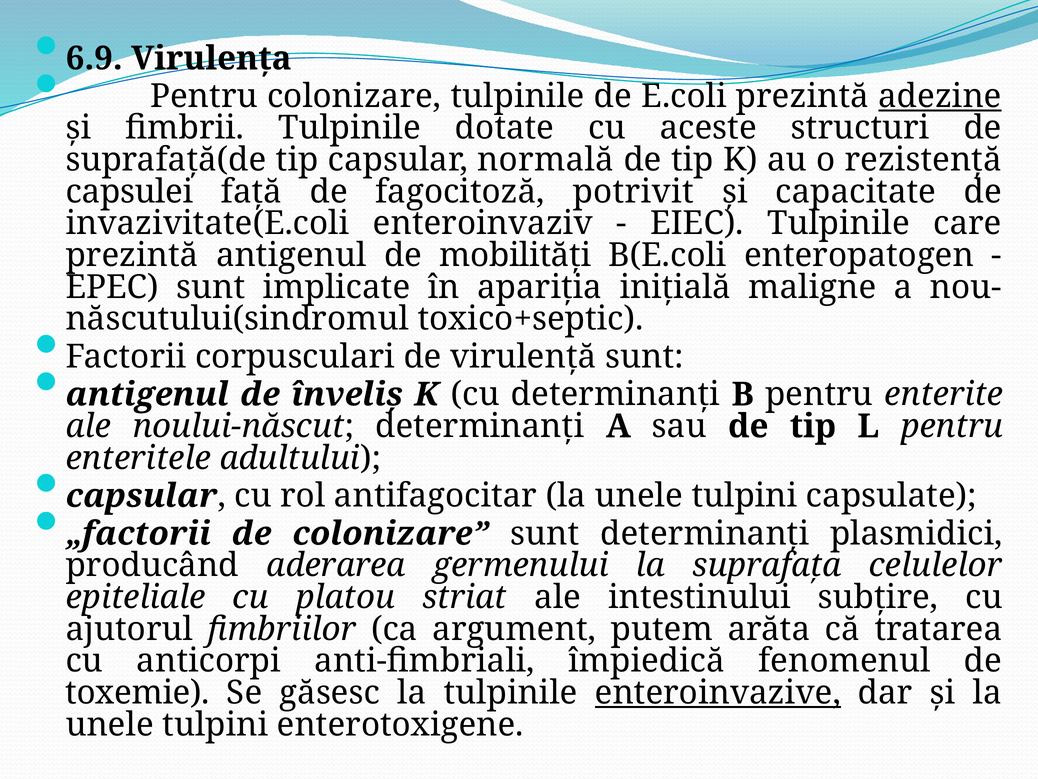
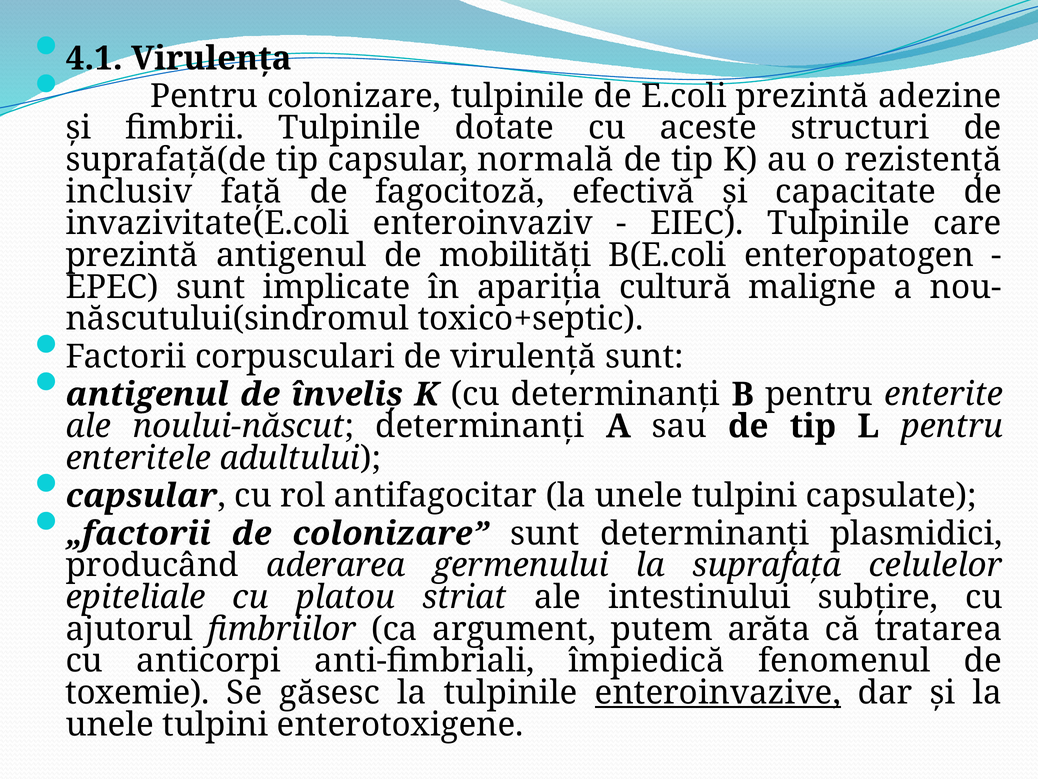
6.9: 6.9 -> 4.1 (94, 58)
adezine underline: present -> none (940, 96)
capsulei: capsulei -> inclusiv (129, 192)
potrivit: potrivit -> efectivă (634, 192)
iniţială: iniţială -> cultură (675, 287)
